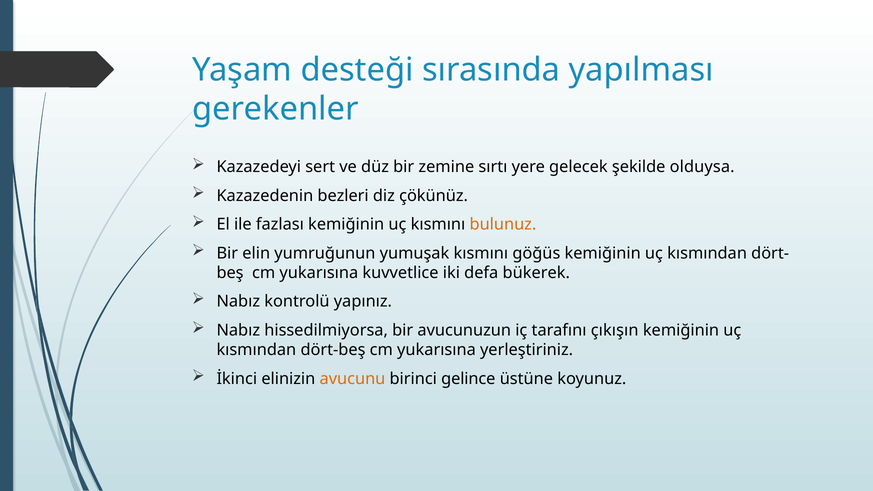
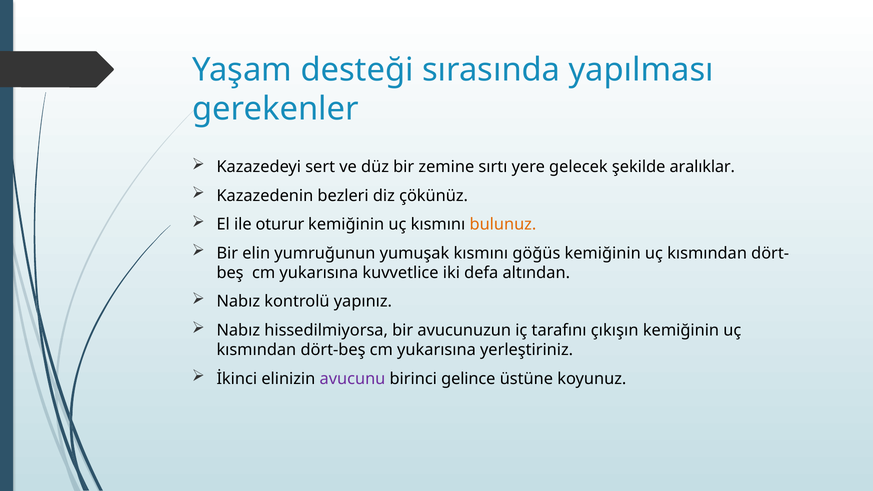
olduysa: olduysa -> aralıklar (702, 167)
fazlası: fazlası -> oturur (280, 225)
bükerek: bükerek -> altından (536, 273)
avucunu colour: orange -> purple (352, 379)
